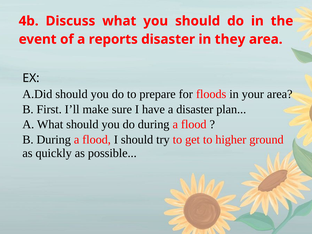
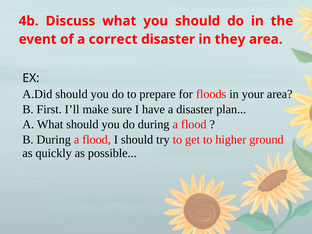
reports: reports -> correct (113, 39)
